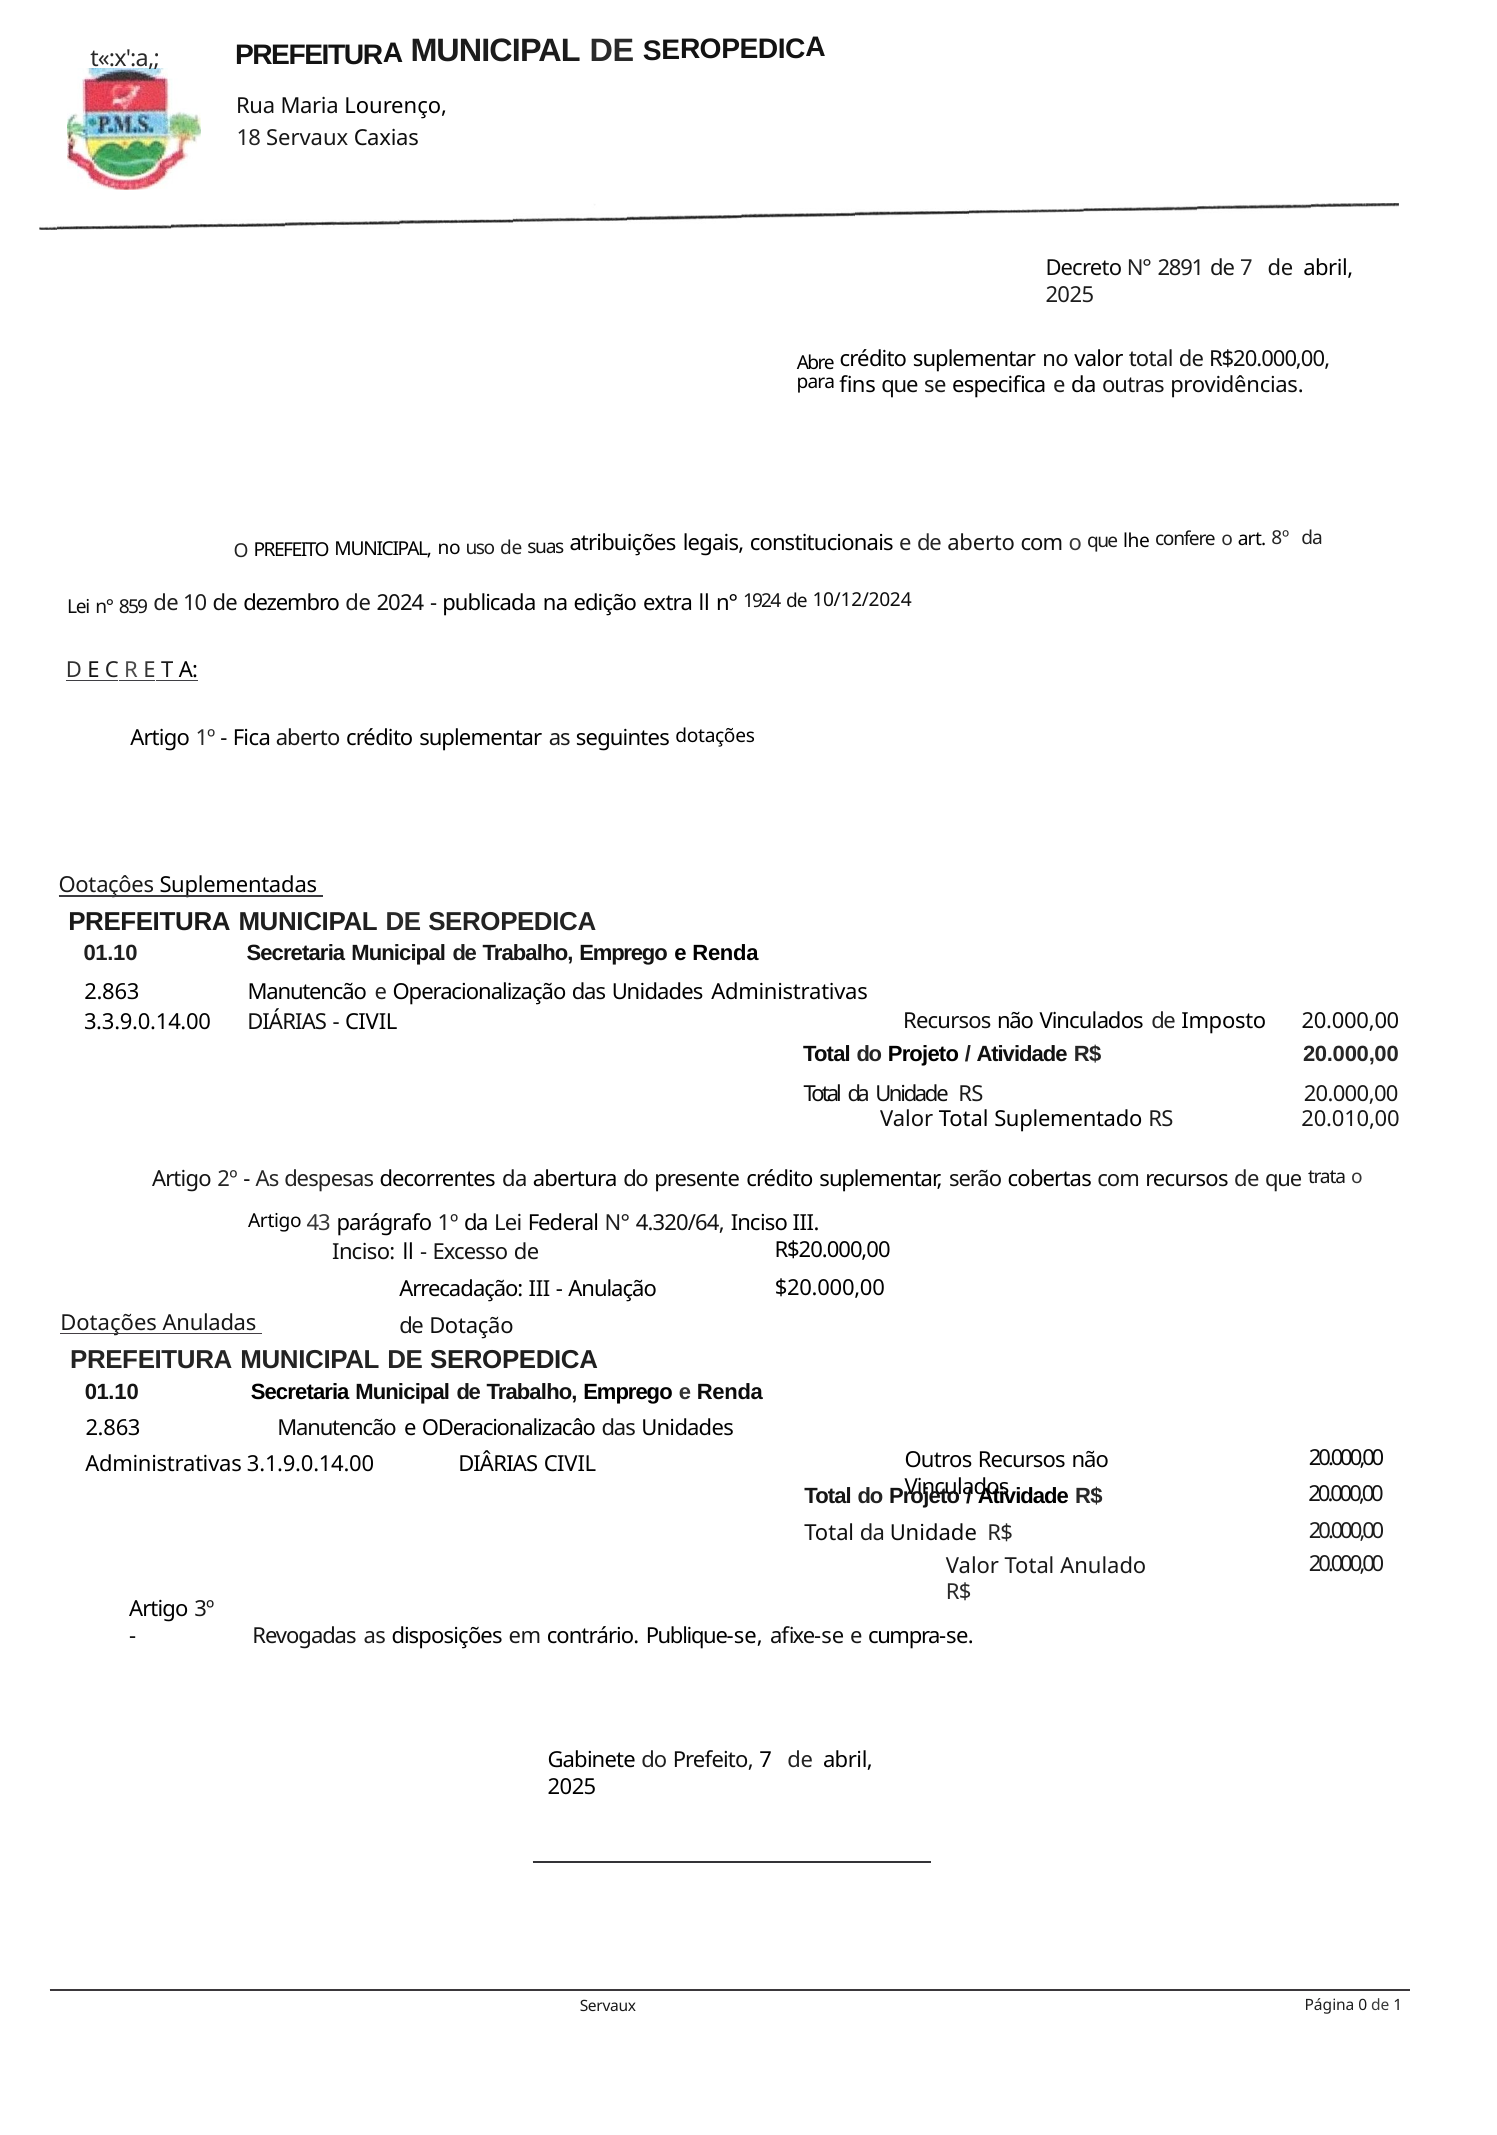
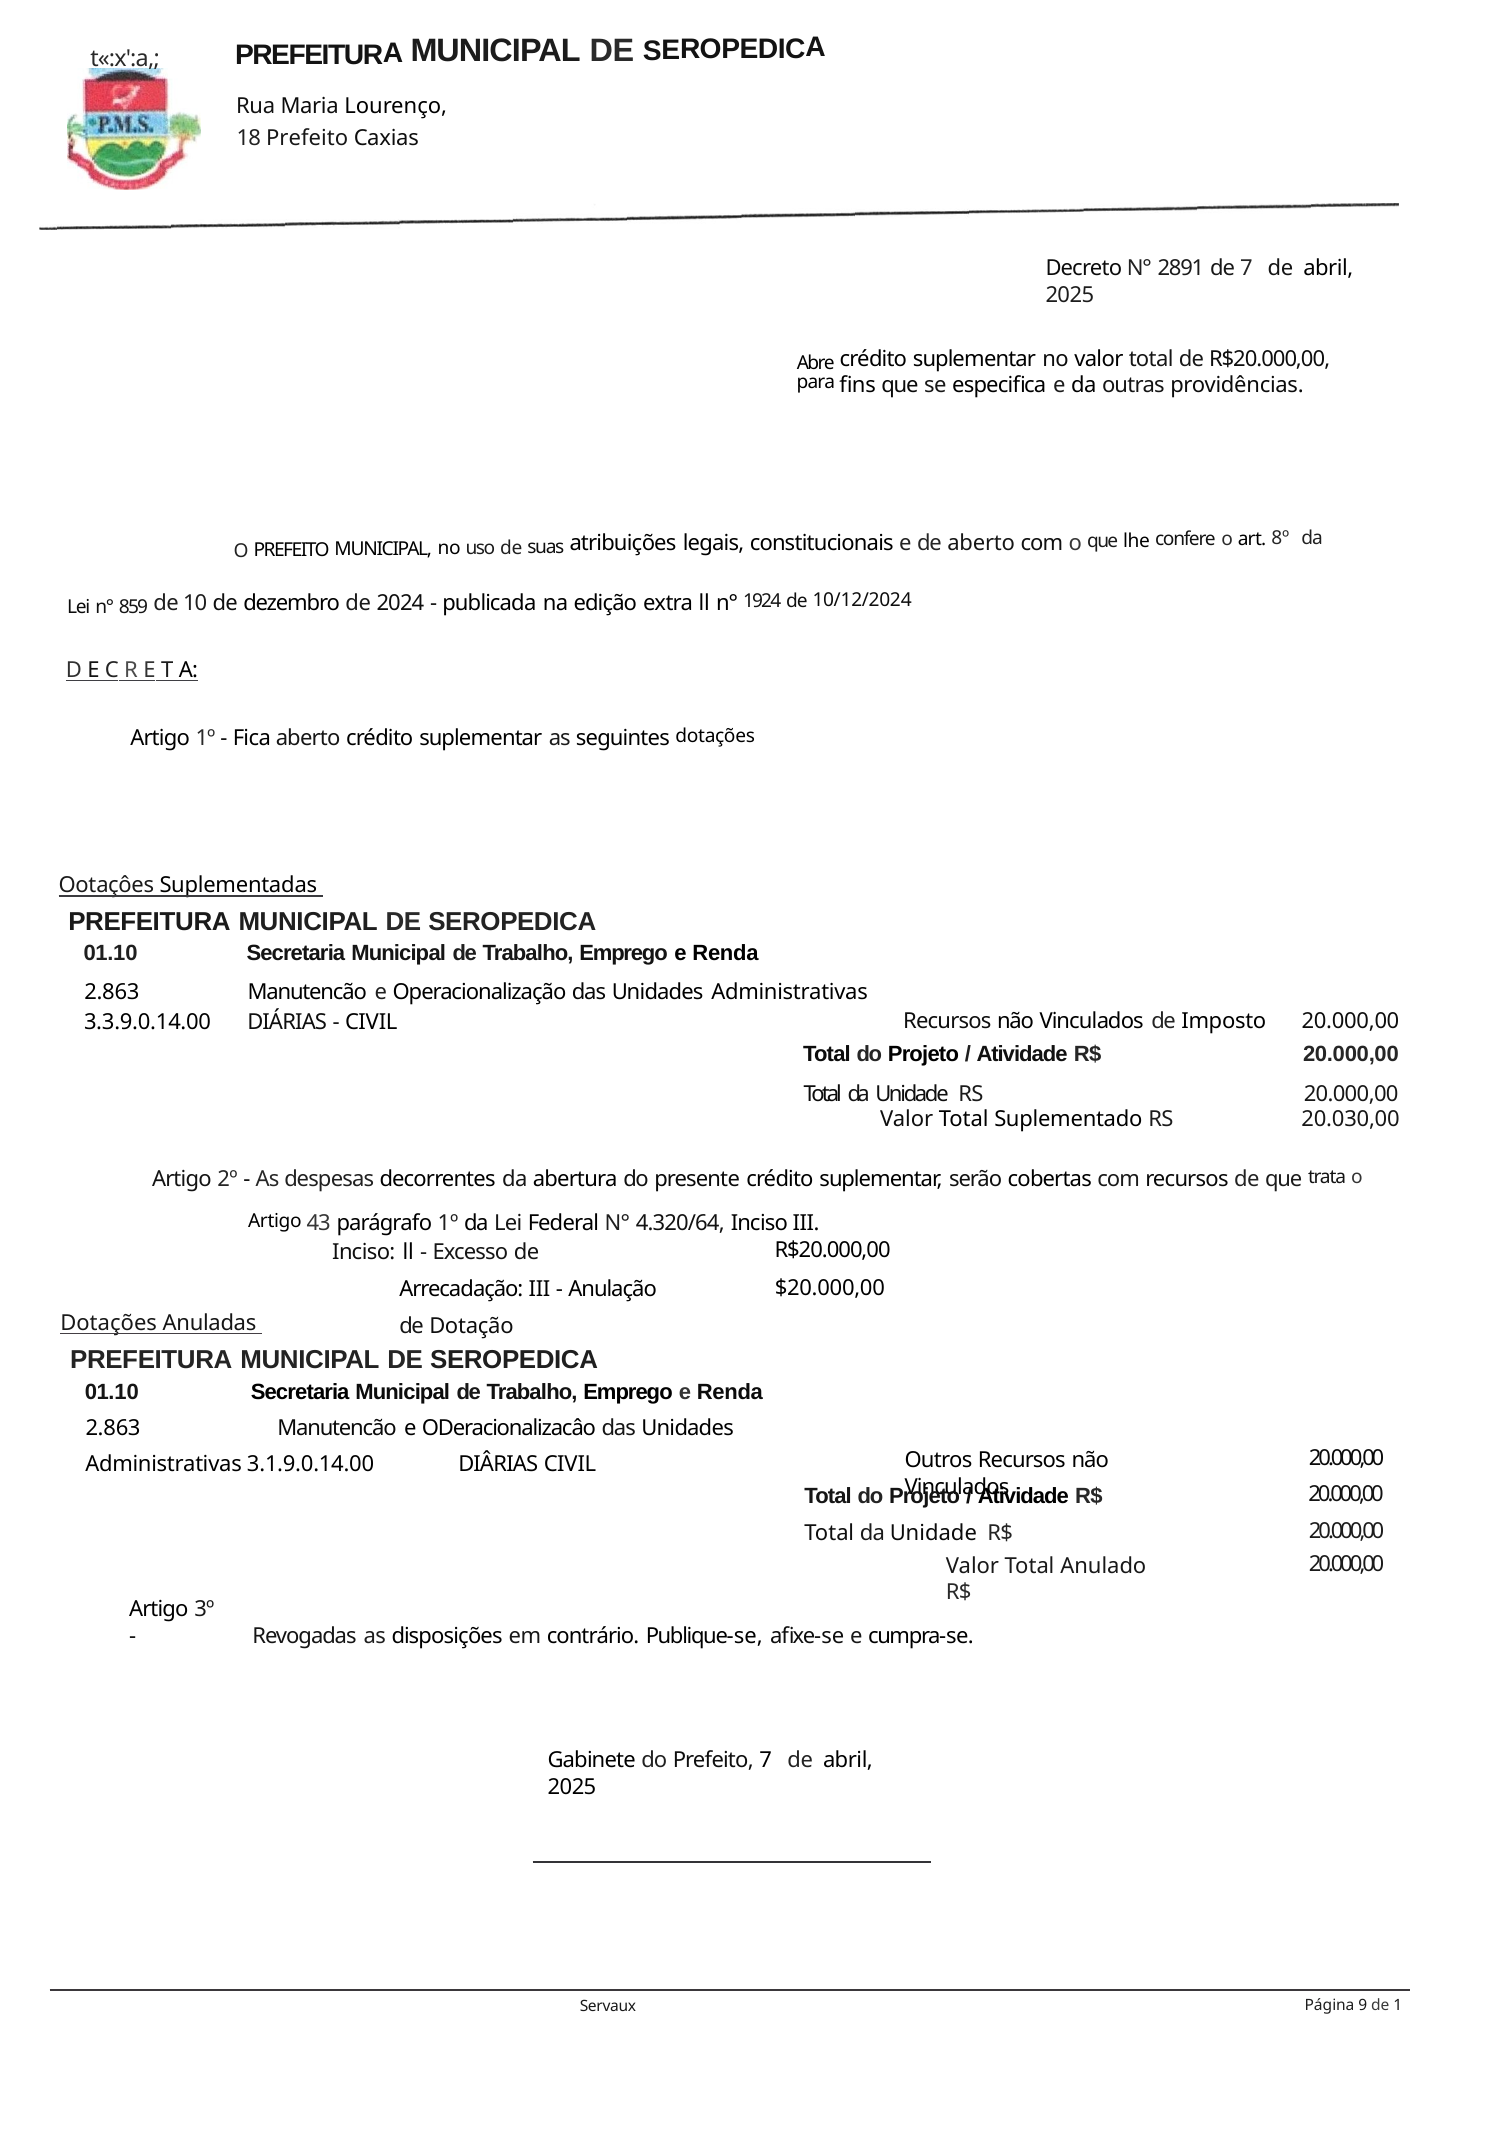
18 Servaux: Servaux -> Prefeito (307, 139)
20.010,00: 20.010,00 -> 20.030,00 (1351, 1120)
0: 0 -> 9 (1363, 2006)
